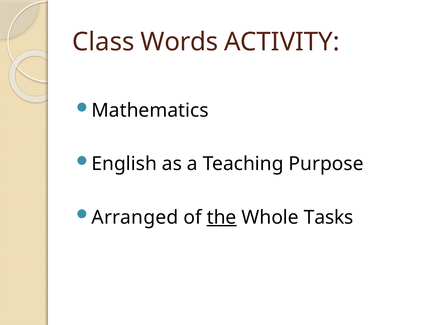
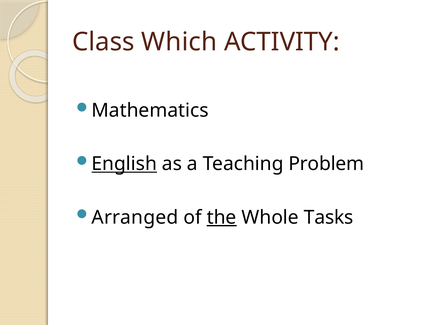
Words: Words -> Which (179, 42)
English underline: none -> present (124, 164)
Purpose: Purpose -> Problem (326, 164)
